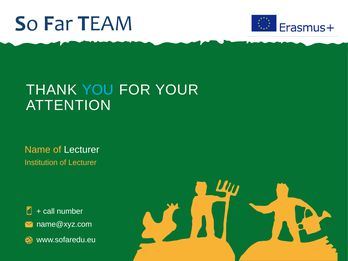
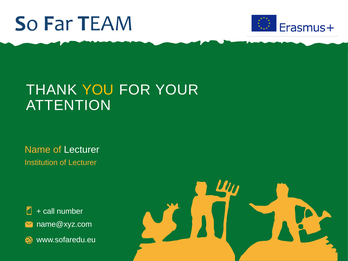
YOU colour: light blue -> yellow (98, 90)
